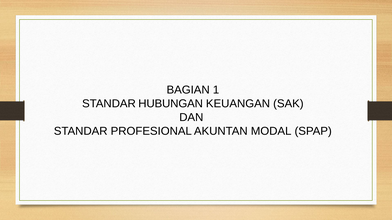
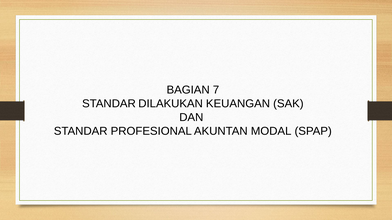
1: 1 -> 7 (216, 90)
HUBUNGAN: HUBUNGAN -> DILAKUKAN (171, 104)
